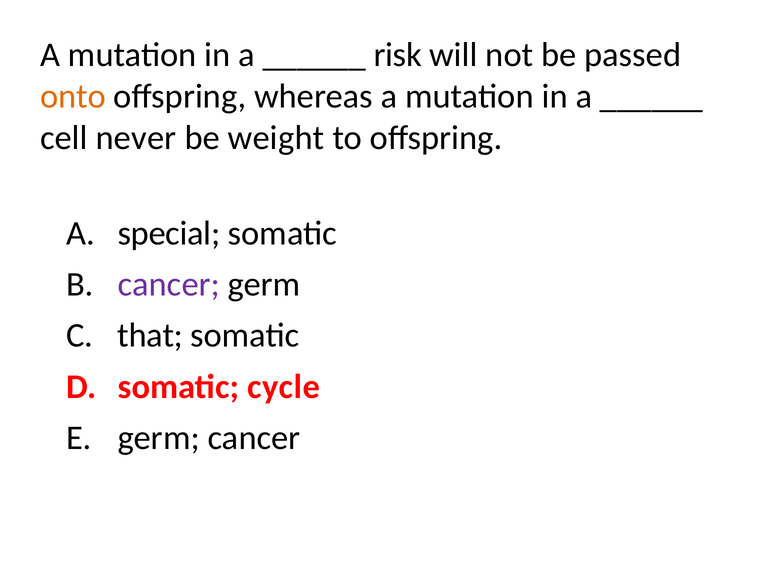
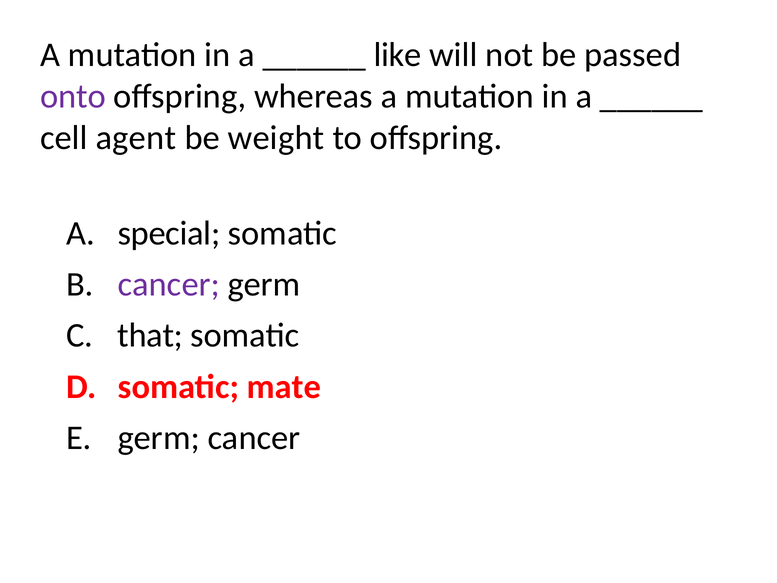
risk: risk -> like (398, 55)
onto colour: orange -> purple (73, 96)
never: never -> agent (136, 138)
cycle: cycle -> mate (284, 386)
